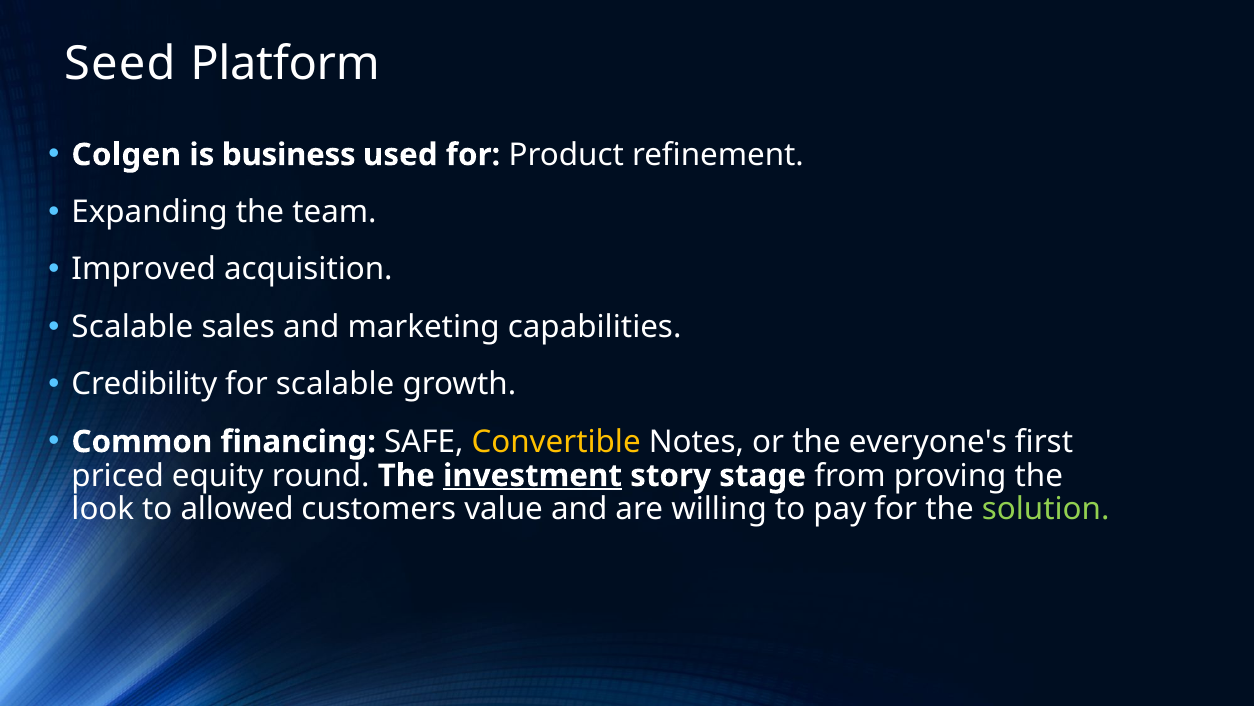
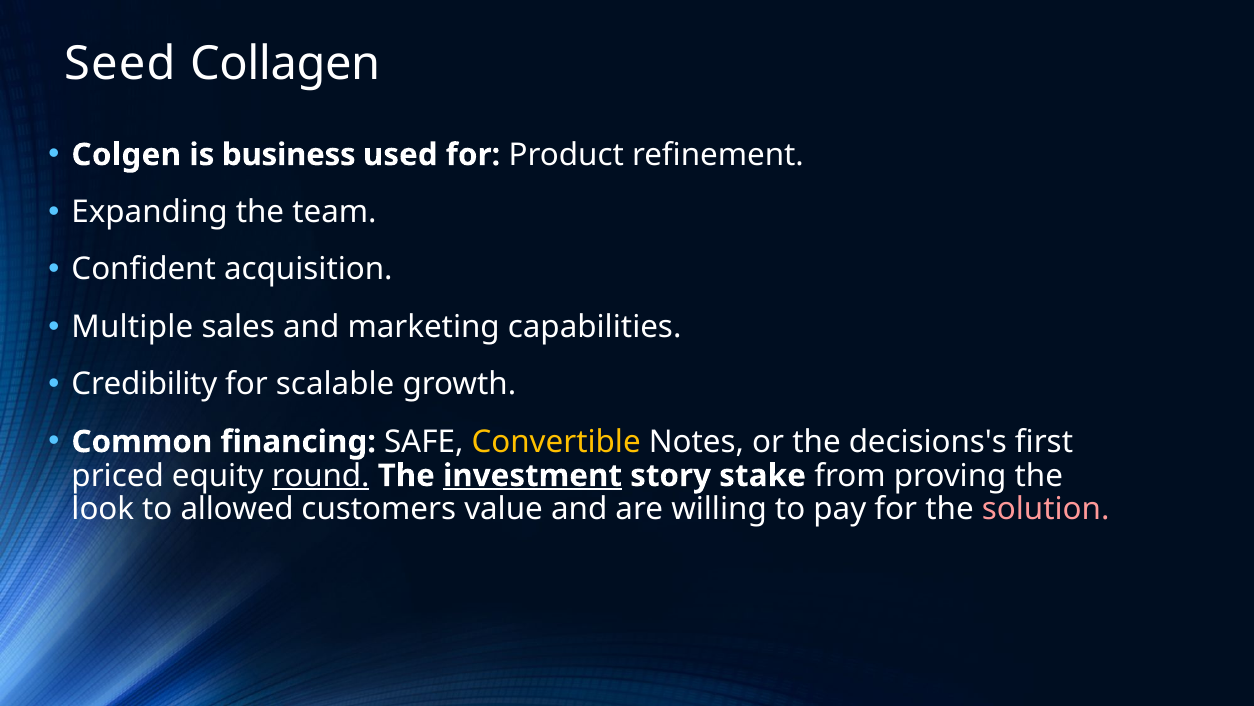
Platform: Platform -> Collagen (285, 64)
Improved: Improved -> Confident (144, 269)
Scalable: Scalable -> Multiple (132, 327)
everyone's: everyone's -> decisions's (928, 442)
round underline: none -> present (321, 475)
stage: stage -> stake (763, 475)
solution colour: light green -> pink (1046, 509)
